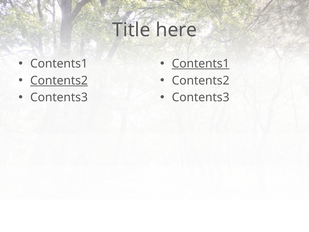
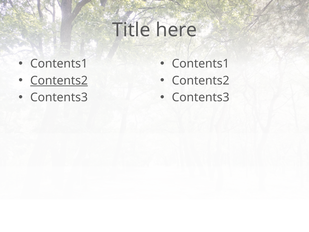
Contents1 underline: present -> none (201, 64)
